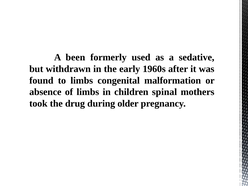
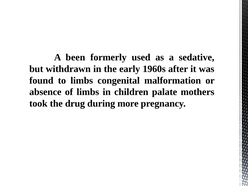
spinal: spinal -> palate (165, 92)
older: older -> more (128, 104)
